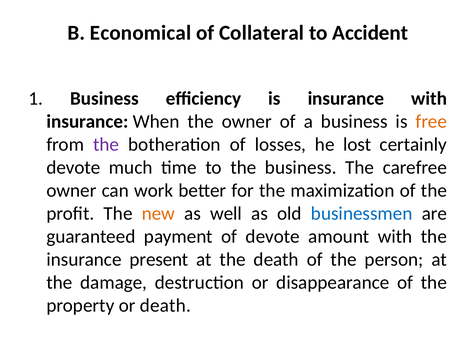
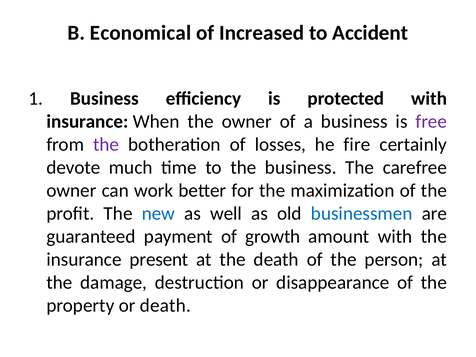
Collateral: Collateral -> Increased (262, 33)
is insurance: insurance -> protected (346, 99)
free colour: orange -> purple (431, 122)
lost: lost -> fire (357, 145)
new colour: orange -> blue (158, 214)
of devote: devote -> growth (273, 237)
